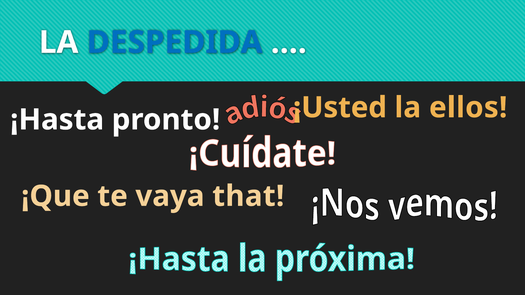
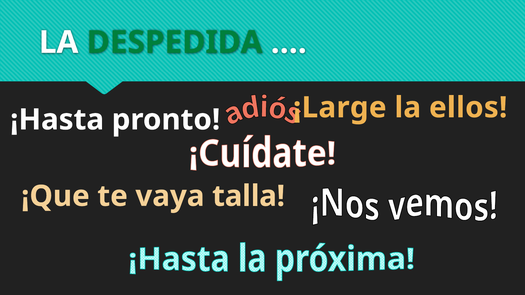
DESPEDIDA colour: blue -> green (175, 42)
¡Usted: ¡Usted -> ¡Large (340, 108)
that: that -> talla (249, 196)
